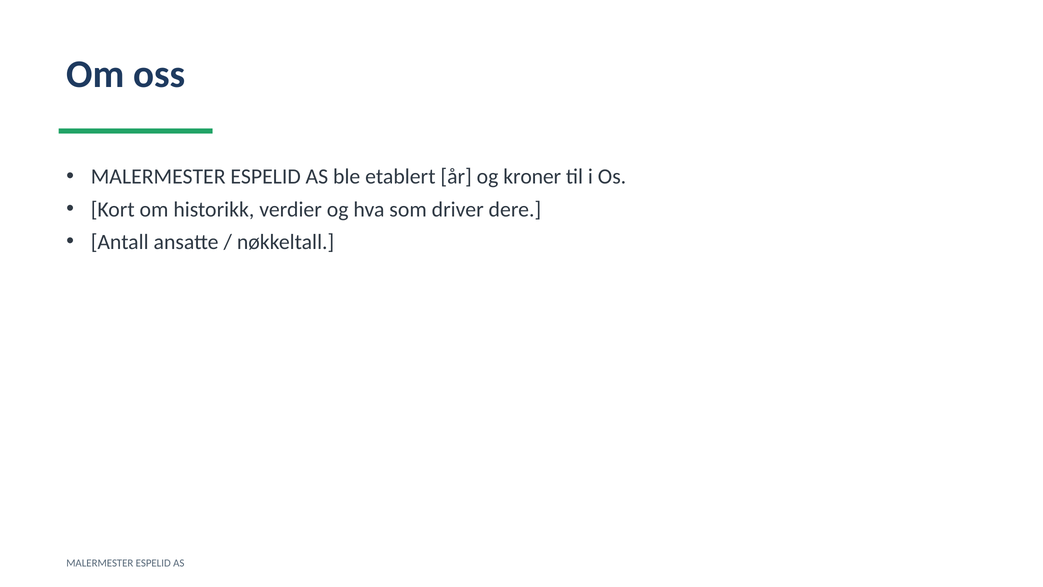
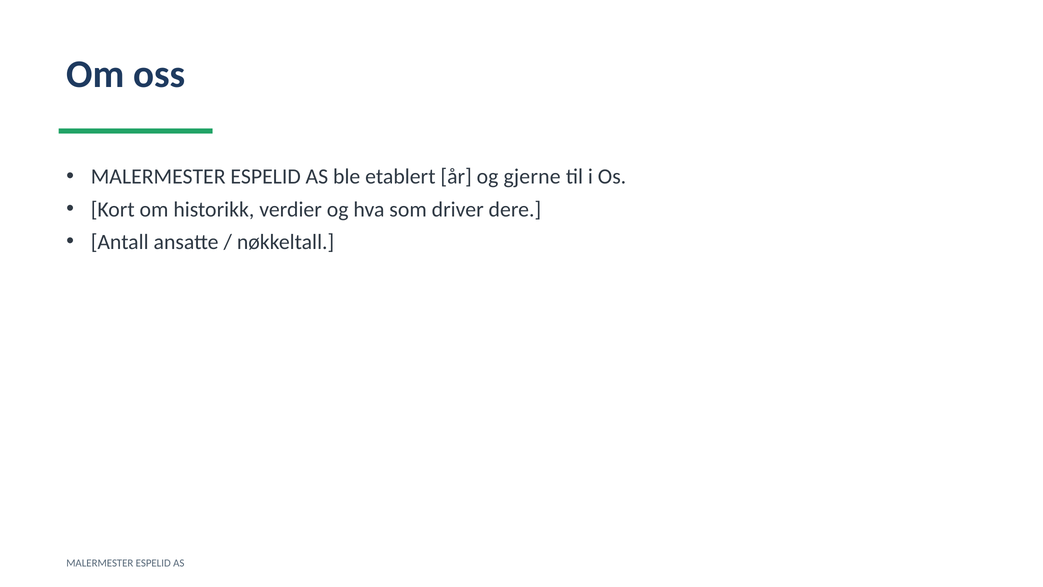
kroner: kroner -> gjerne (532, 177)
